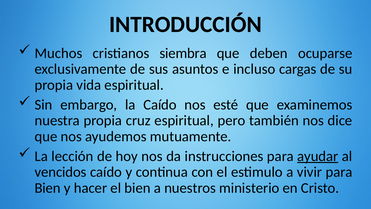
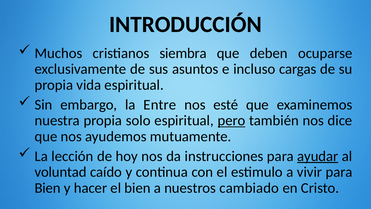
la Caído: Caído -> Entre (160, 105)
cruz: cruz -> solo (138, 120)
pero underline: none -> present (231, 120)
vencidos: vencidos -> voluntad (61, 172)
ministerio: ministerio -> cambiado (249, 188)
